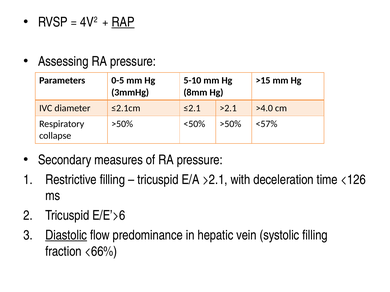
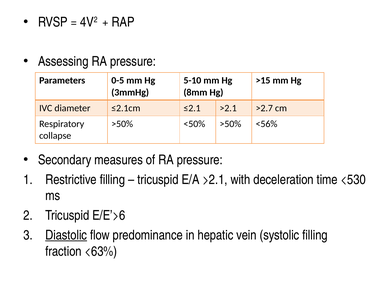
RAP underline: present -> none (123, 22)
>4.0: >4.0 -> >2.7 (264, 108)
<57%: <57% -> <56% (267, 124)
<126: <126 -> <530 (353, 180)
<66%: <66% -> <63% (101, 252)
